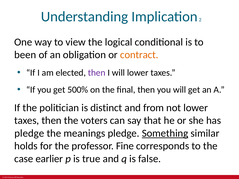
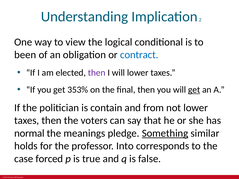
contract colour: orange -> blue (139, 55)
500%: 500% -> 353% (78, 90)
get underline: none -> present (194, 90)
distinct: distinct -> contain (106, 108)
pledge: pledge -> normal (29, 133)
Fine: Fine -> Into (125, 146)
earlier: earlier -> forced (49, 159)
